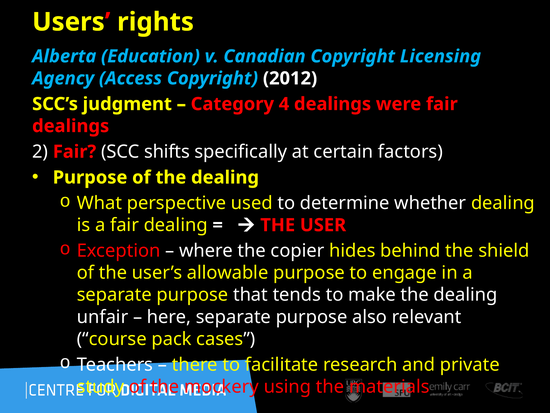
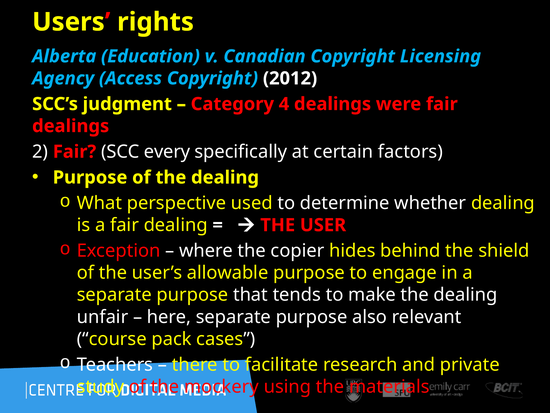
shifts: shifts -> every (167, 152)
